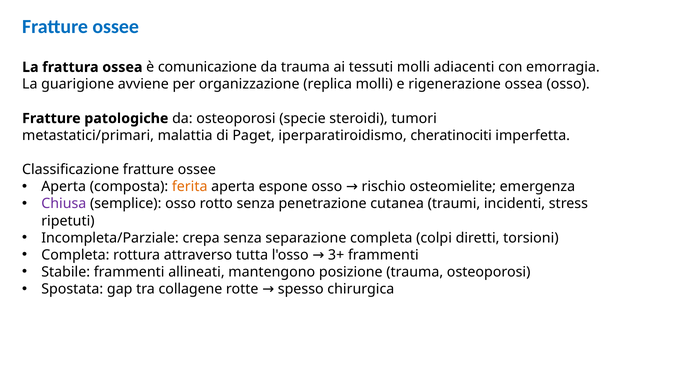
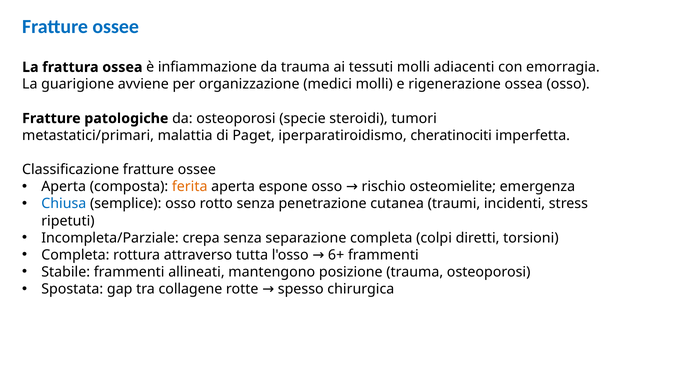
comunicazione: comunicazione -> infiammazione (207, 67)
replica: replica -> medici (328, 84)
Chiusa colour: purple -> blue (64, 204)
3+: 3+ -> 6+ (336, 255)
